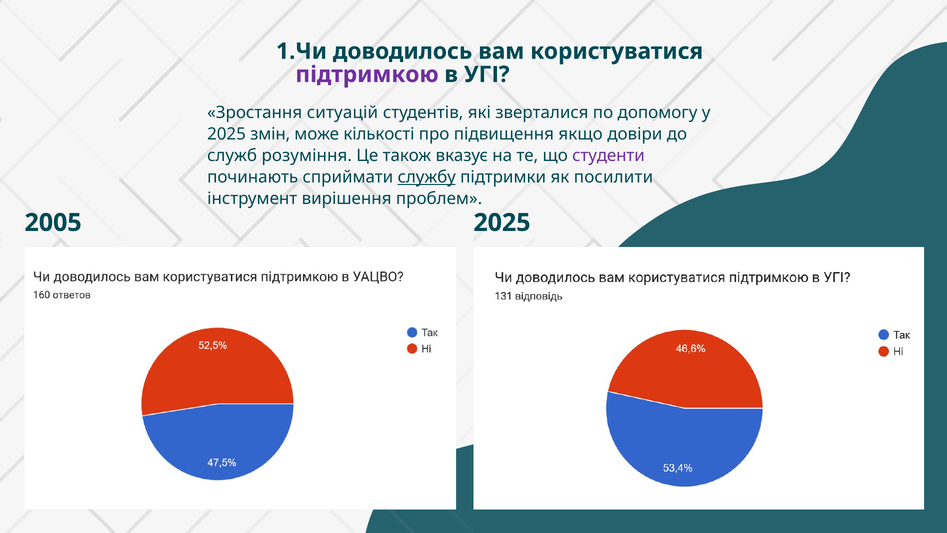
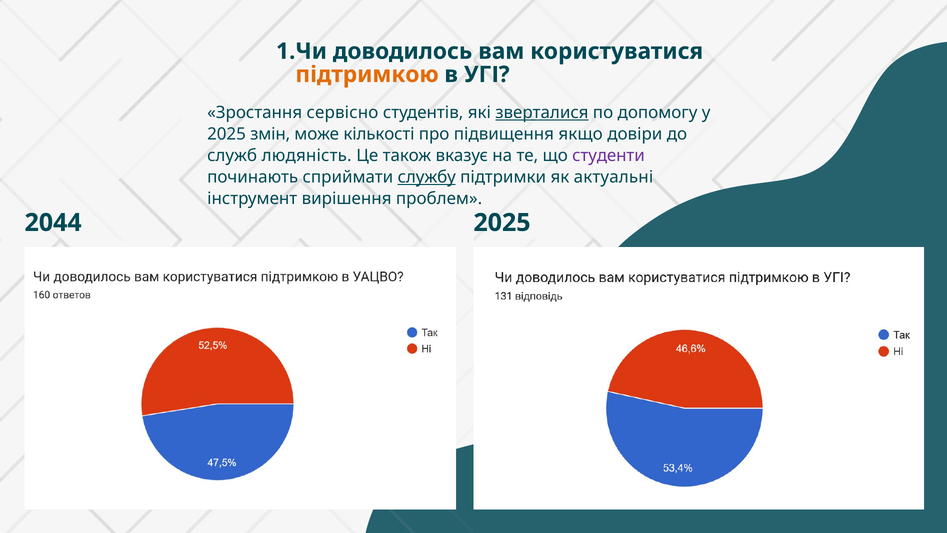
підтримкою colour: purple -> orange (367, 74)
ситуацій: ситуацій -> сервісно (342, 113)
зверталися underline: none -> present (542, 113)
розуміння: розуміння -> людяність (307, 156)
посилити: посилити -> актуальні (613, 177)
2005: 2005 -> 2044 (53, 223)
